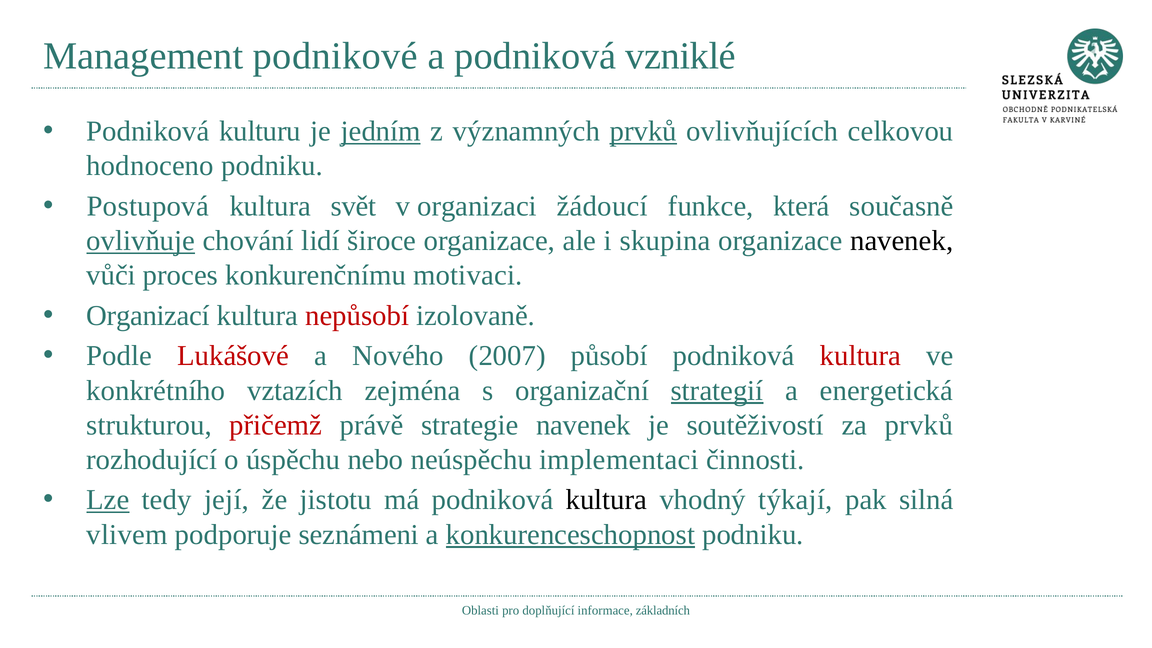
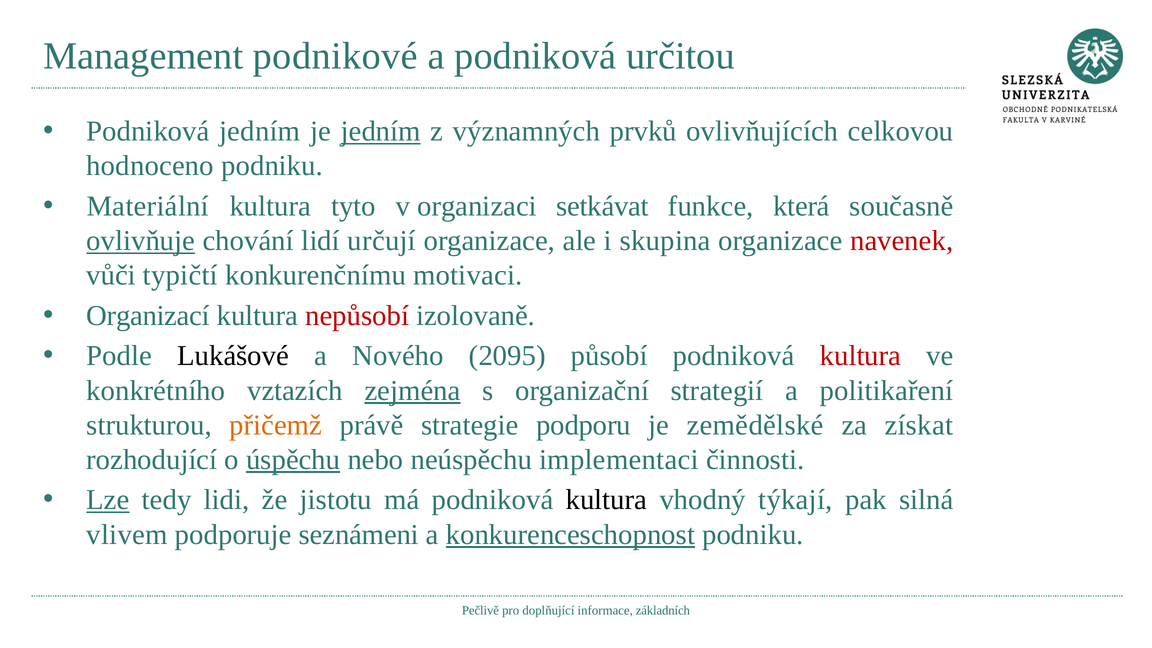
vzniklé: vzniklé -> určitou (680, 56)
Podniková kulturu: kulturu -> jedním (260, 131)
prvků underline: present -> none (643, 131)
Postupová: Postupová -> Materiální (148, 206)
svět: svět -> tyto (353, 206)
žádoucí: žádoucí -> setkávat (603, 206)
široce: široce -> určují (382, 241)
navenek colour: black -> red (902, 241)
proces: proces -> typičtí (180, 275)
Lukášové colour: red -> black (233, 356)
2007: 2007 -> 2095 (507, 356)
zejména underline: none -> present (413, 391)
strategií underline: present -> none (717, 391)
energetická: energetická -> politikaření (886, 391)
přičemž colour: red -> orange (276, 425)
strategie navenek: navenek -> podporu (584, 425)
soutěživostí: soutěživostí -> zemědělské (755, 425)
za prvků: prvků -> získat (919, 425)
úspěchu underline: none -> present (293, 460)
její: její -> lidi (227, 500)
Oblasti: Oblasti -> Pečlivě (480, 610)
